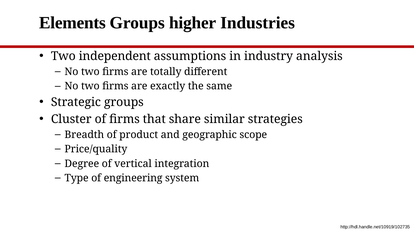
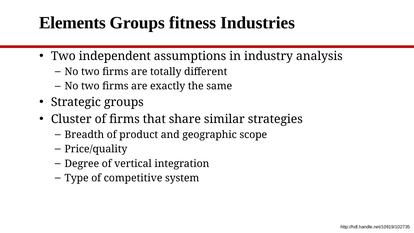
higher: higher -> fitness (193, 23)
engineering: engineering -> competitive (133, 178)
